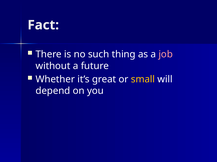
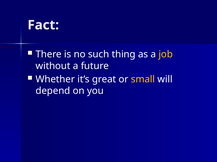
job colour: pink -> yellow (166, 55)
